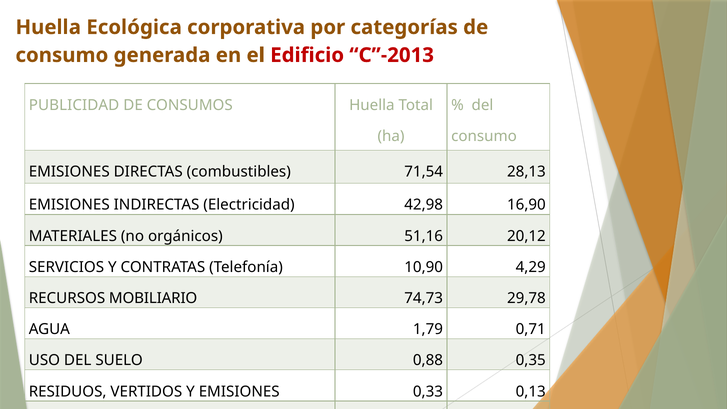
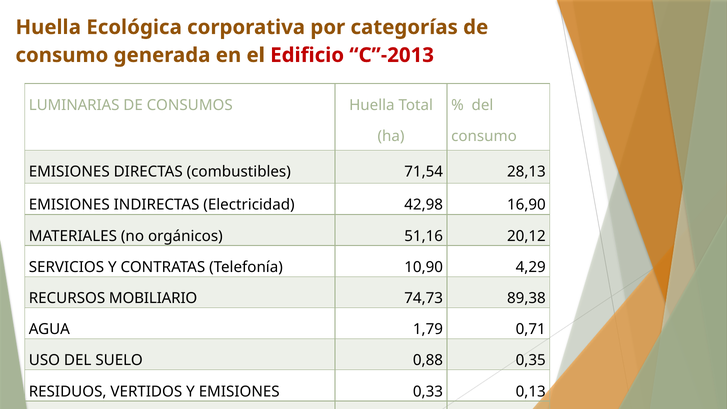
PUBLICIDAD: PUBLICIDAD -> LUMINARIAS (74, 105)
29,78: 29,78 -> 89,38 (526, 298)
